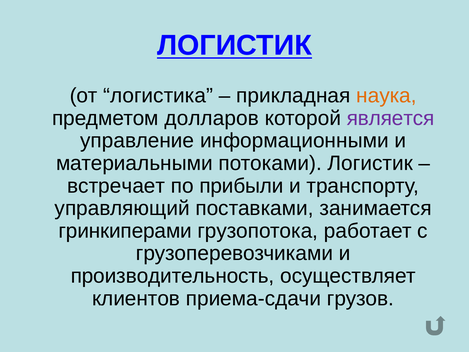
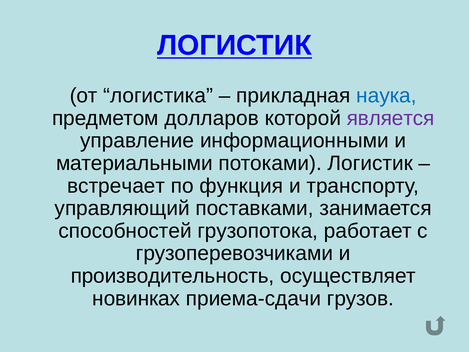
наука colour: orange -> blue (386, 96)
прибыли: прибыли -> функция (241, 186)
гринкиперами: гринкиперами -> способностей (125, 231)
клиентов: клиентов -> новинках (136, 298)
